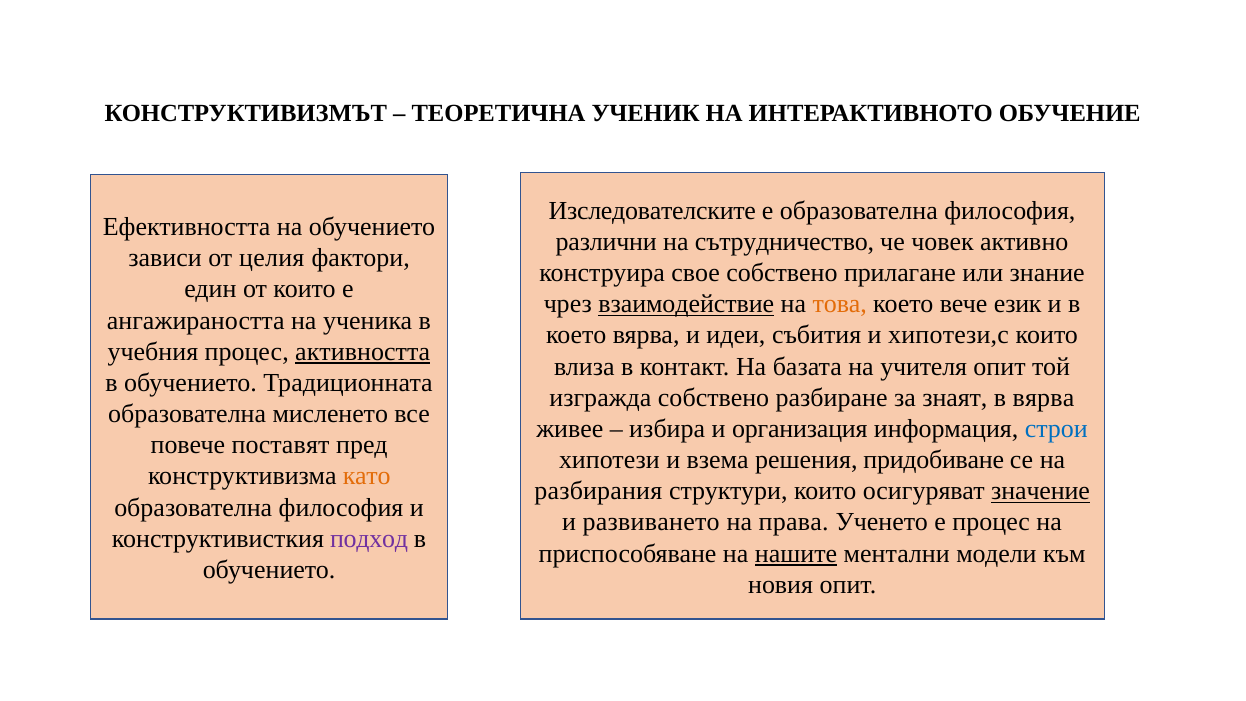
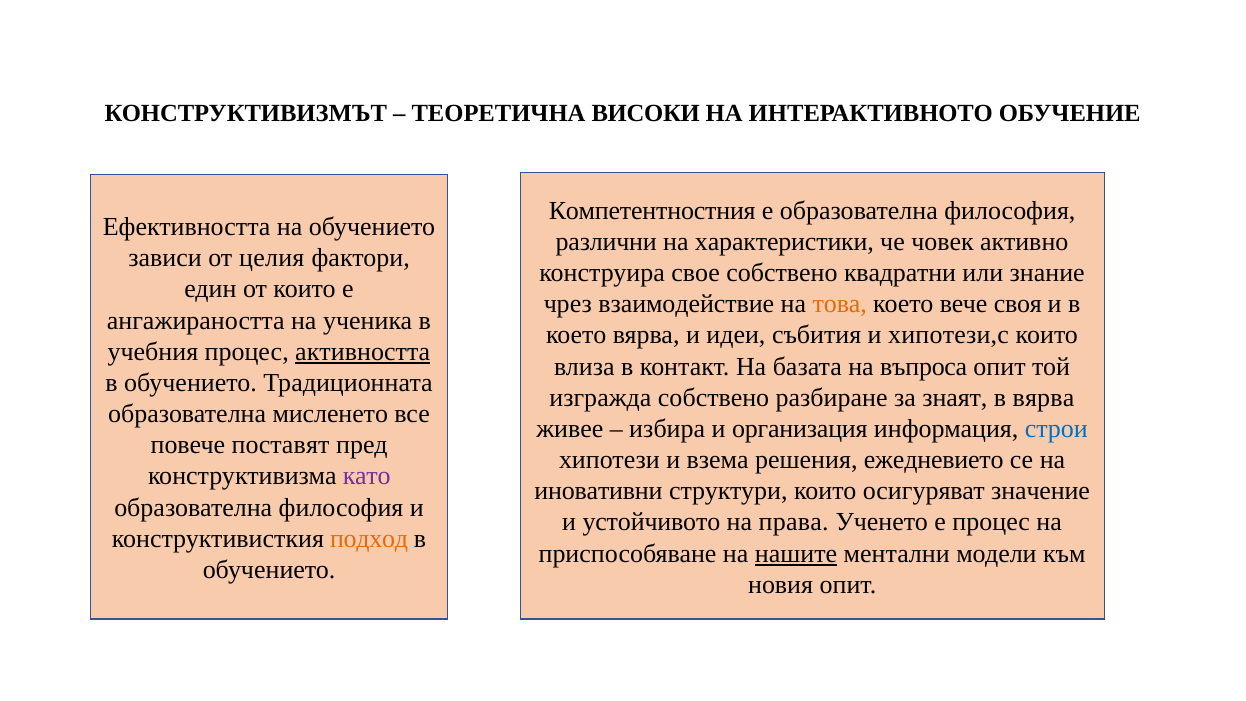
УЧЕНИК: УЧЕНИК -> ВИСОКИ (646, 113)
Изследователските: Изследователските -> Компетентностния (652, 211)
сътрудничество: сътрудничество -> характеристики (784, 242)
прилагане: прилагане -> квадратни (900, 273)
взаимодействие underline: present -> none (686, 304)
език: език -> своя (1018, 304)
учителя: учителя -> въпроса (924, 367)
придобиване: придобиване -> ежедневието (934, 460)
като colour: orange -> purple (367, 476)
разбирания: разбирания -> иновативни (599, 491)
значение underline: present -> none (1041, 491)
развиването: развиването -> устойчивото (651, 522)
подход colour: purple -> orange (369, 539)
